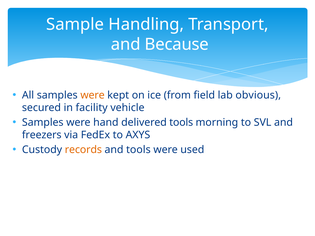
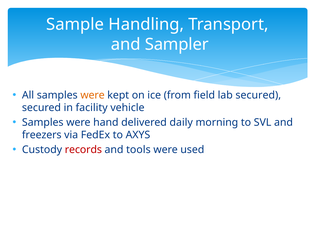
Because: Because -> Sampler (177, 44)
lab obvious: obvious -> secured (258, 95)
delivered tools: tools -> daily (181, 123)
records colour: orange -> red (83, 150)
